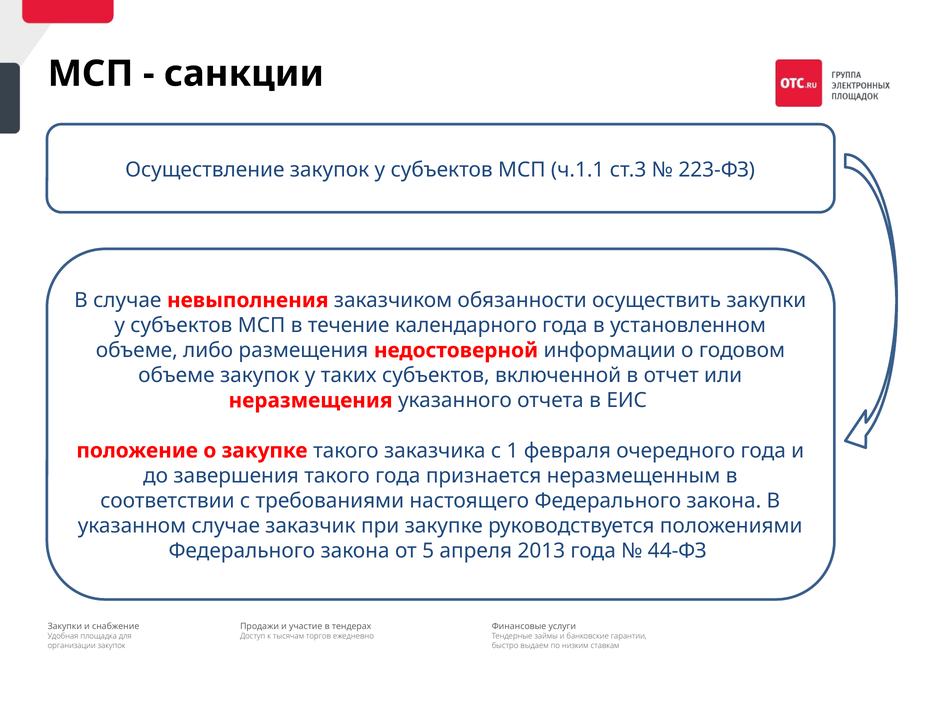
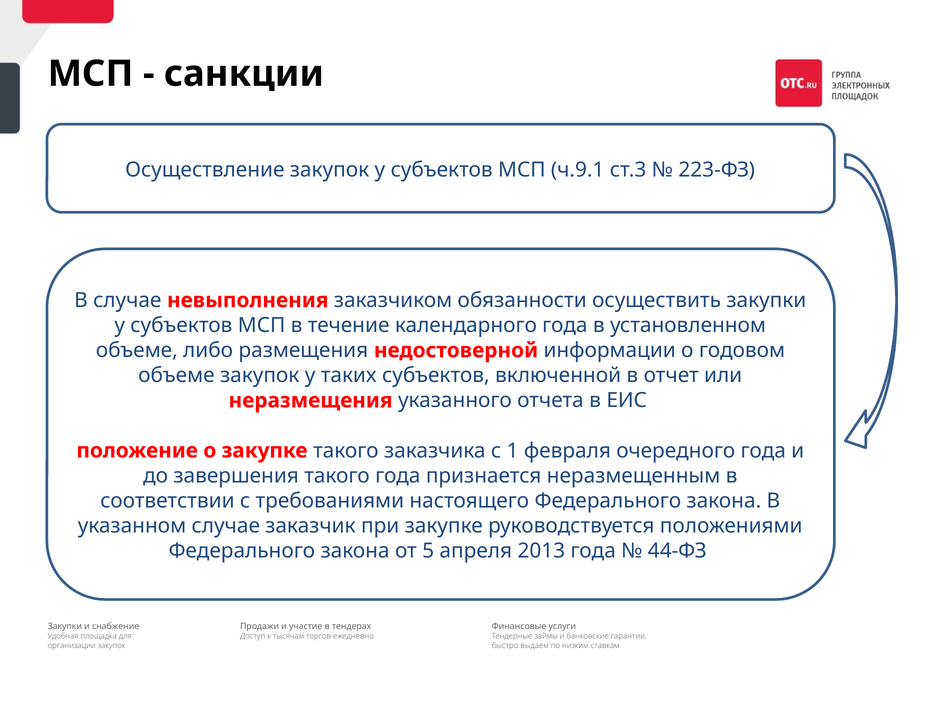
ч.1.1: ч.1.1 -> ч.9.1 (578, 170)
